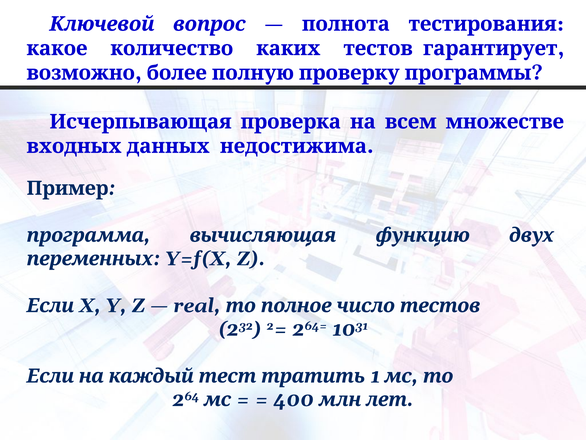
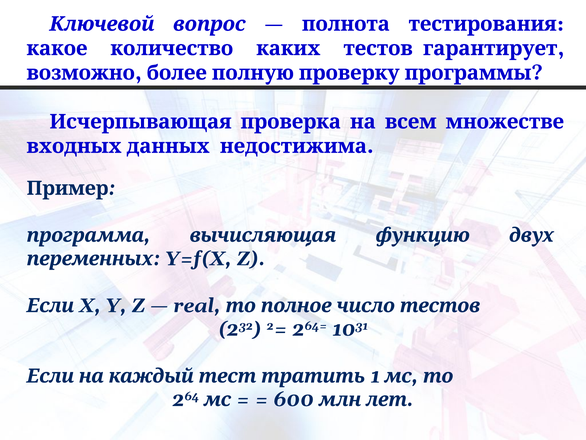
400: 400 -> 600 (294, 399)
